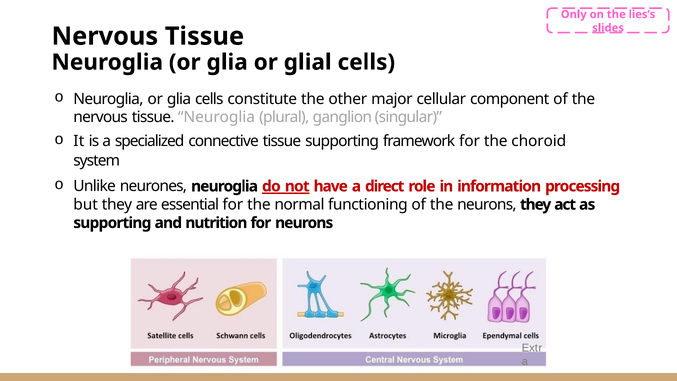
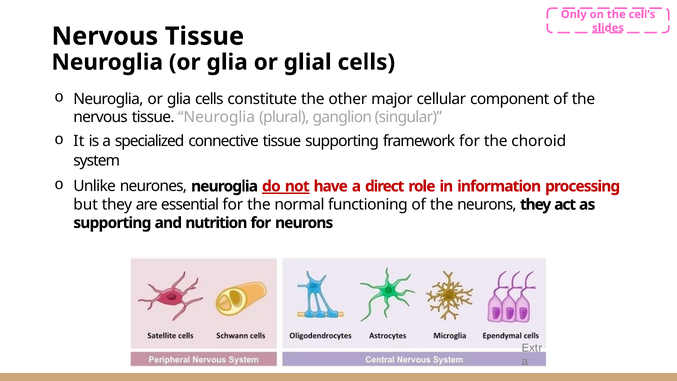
lies’s: lies’s -> cell’s (642, 14)
